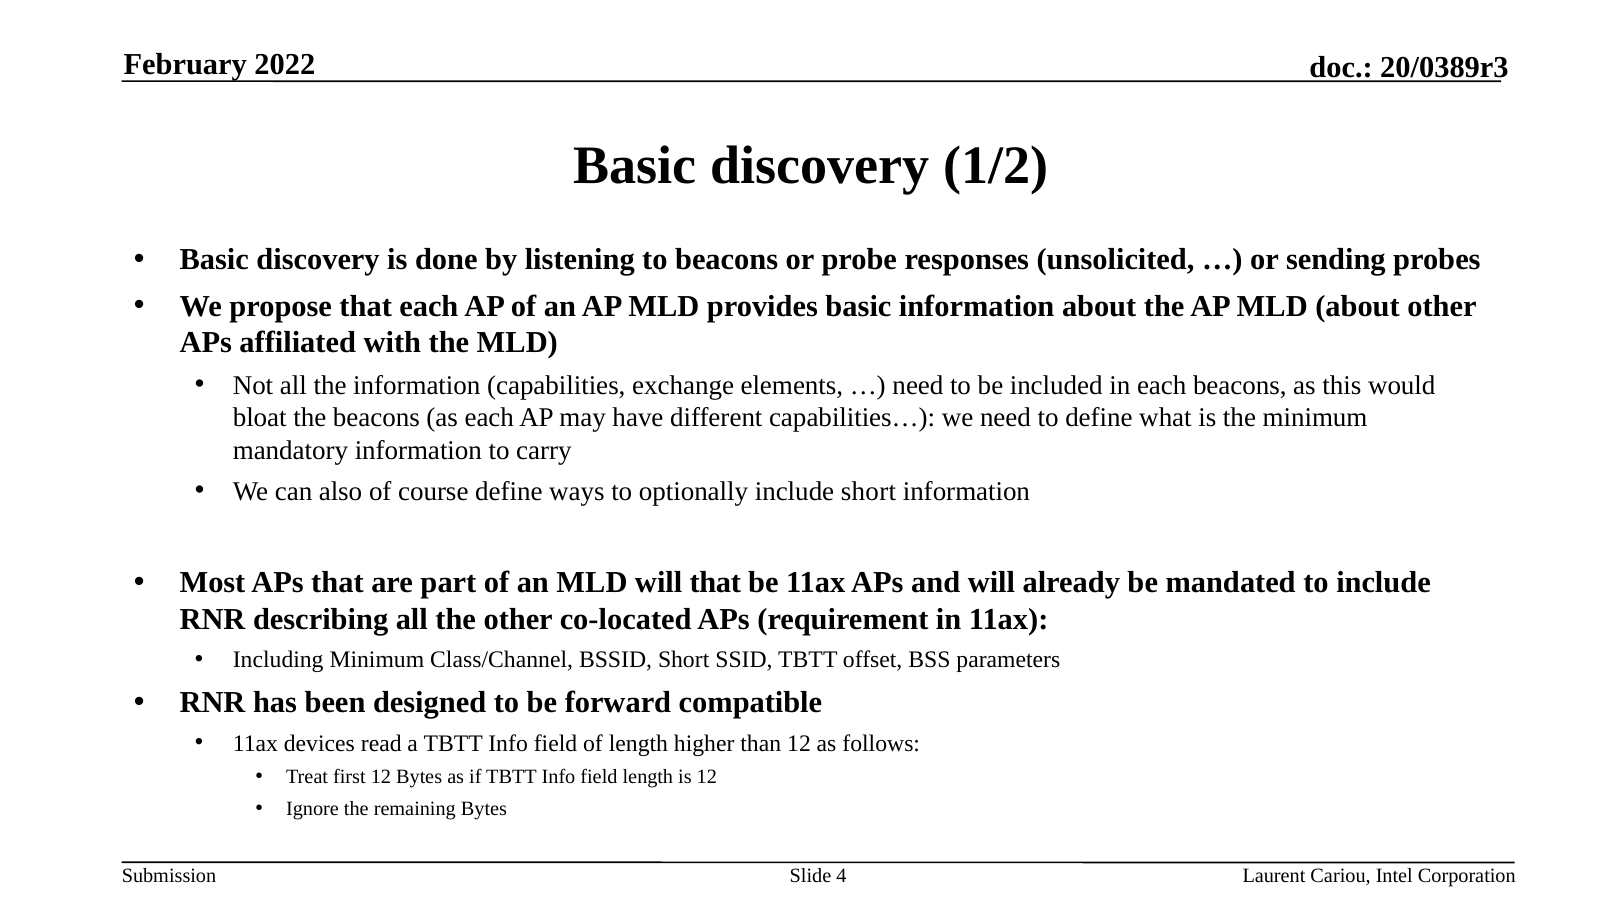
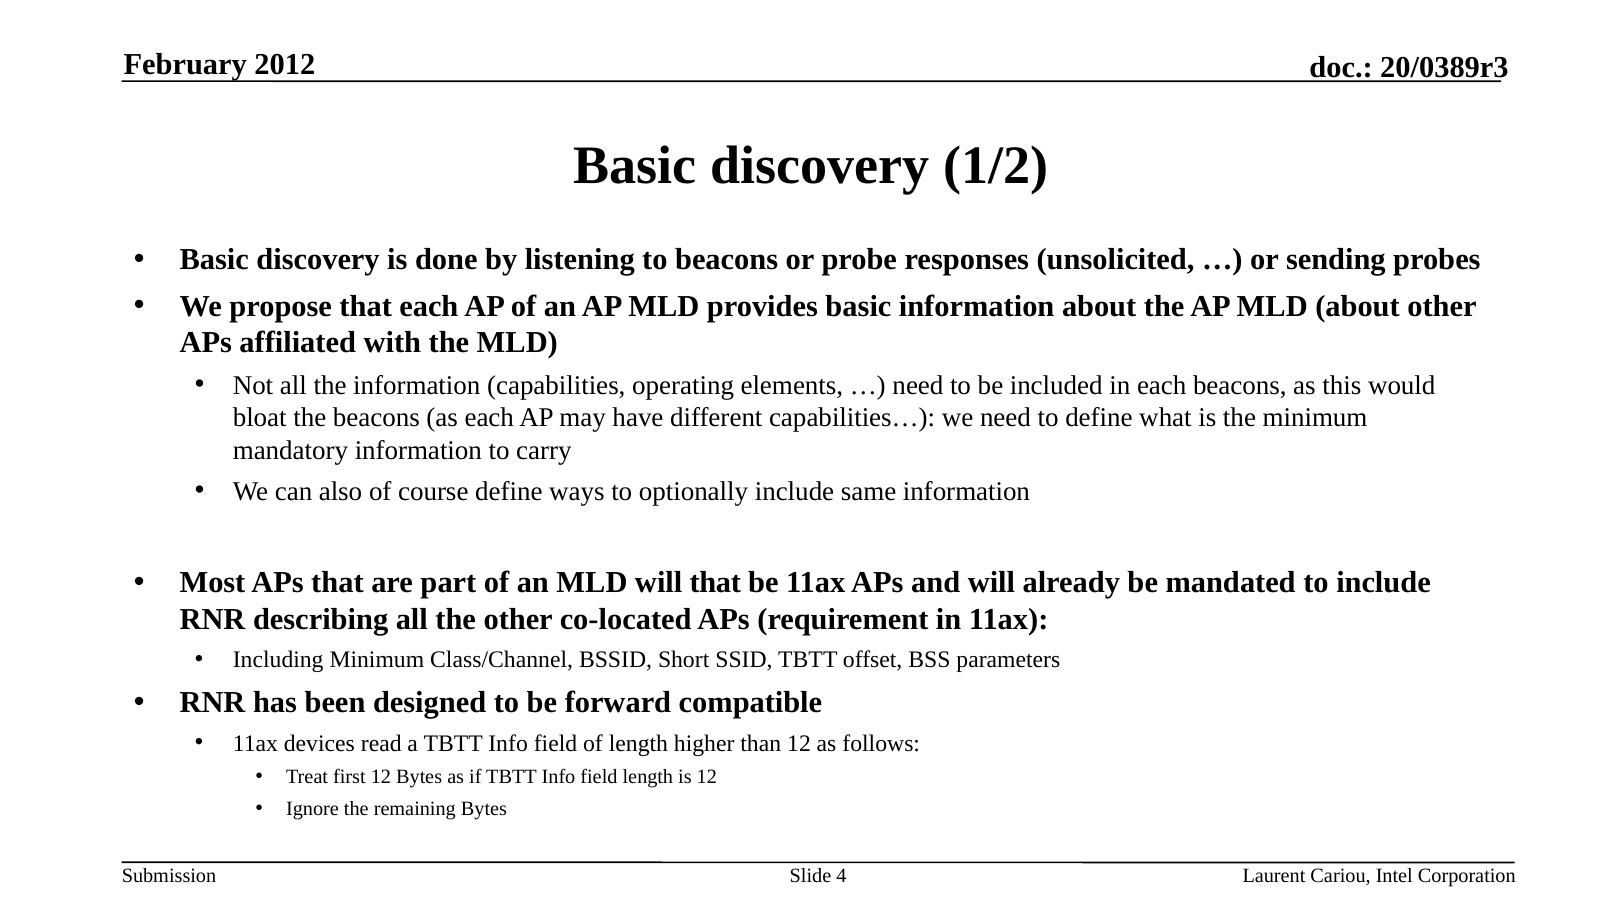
2022: 2022 -> 2012 (285, 65)
exchange: exchange -> operating (683, 385)
include short: short -> same (869, 491)
